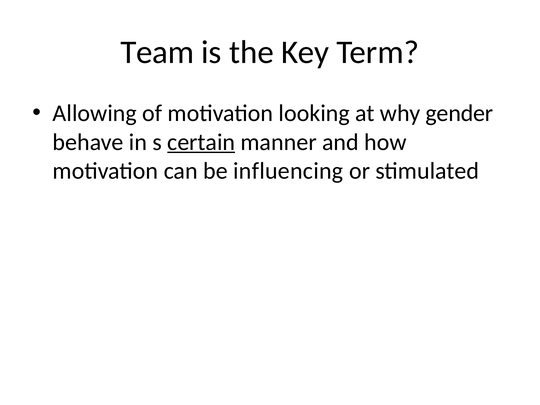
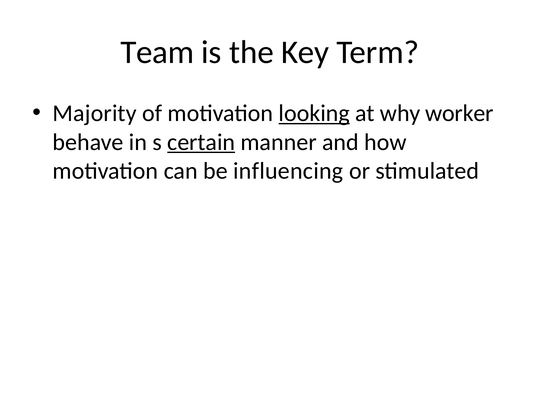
Allowing: Allowing -> Majority (95, 113)
looking underline: none -> present (314, 113)
gender: gender -> worker (459, 113)
